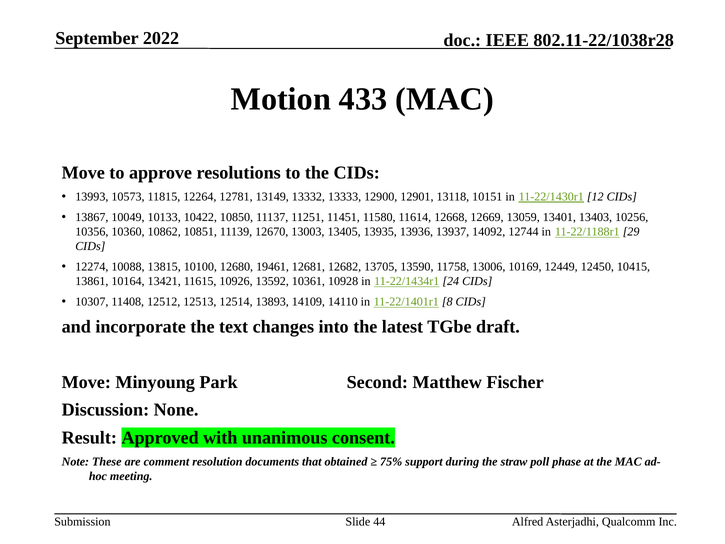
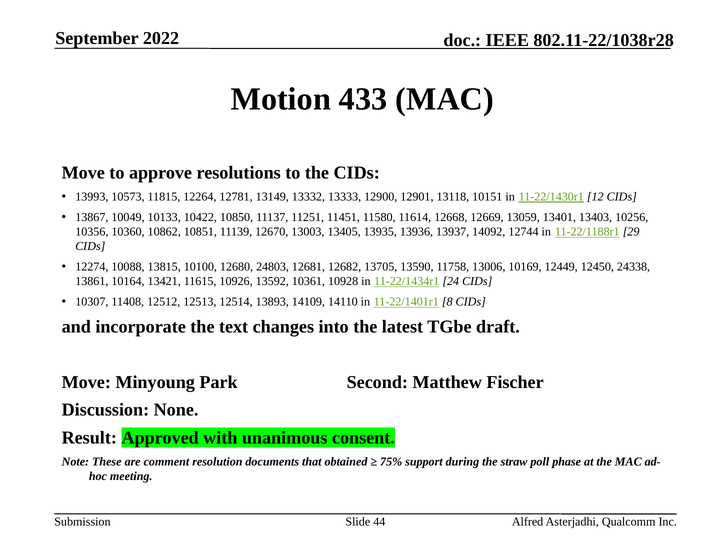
19461: 19461 -> 24803 (273, 267)
10415: 10415 -> 24338 (634, 267)
